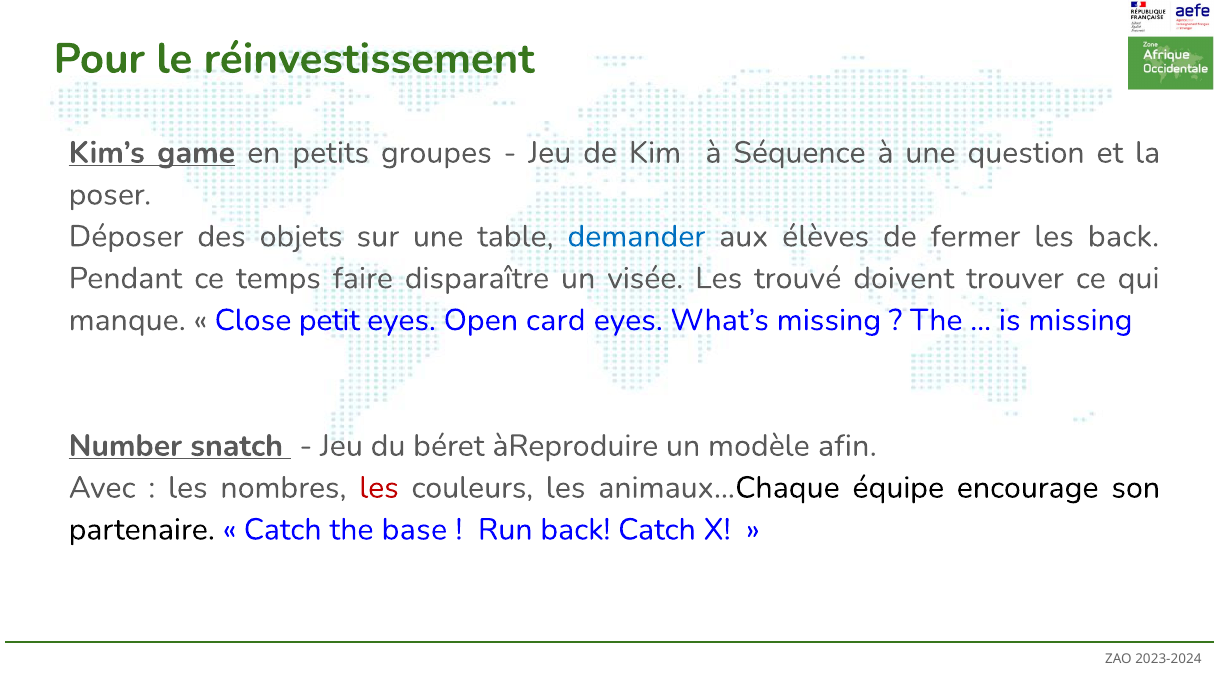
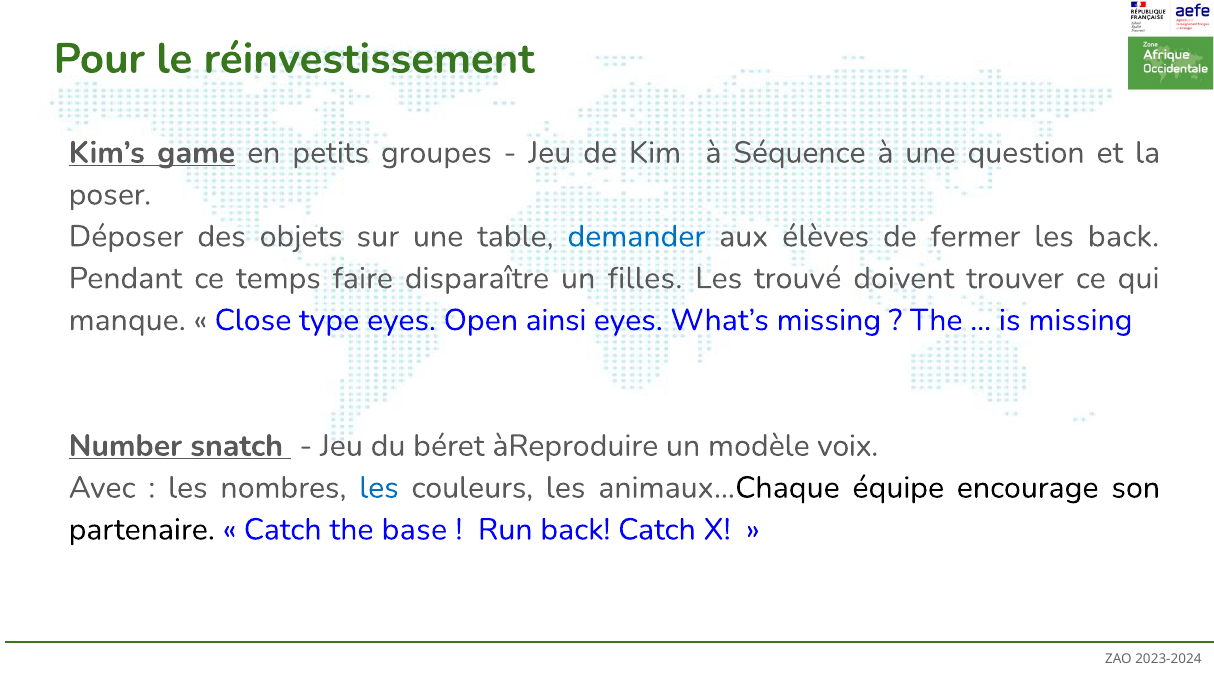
visée: visée -> filles (645, 278)
petit: petit -> type (329, 320)
card: card -> ainsi (556, 320)
afin: afin -> voix (848, 446)
les colour: red -> blue (379, 488)
